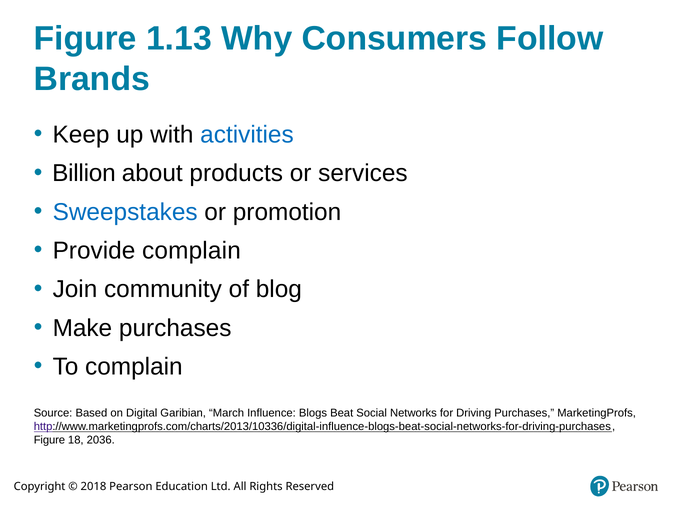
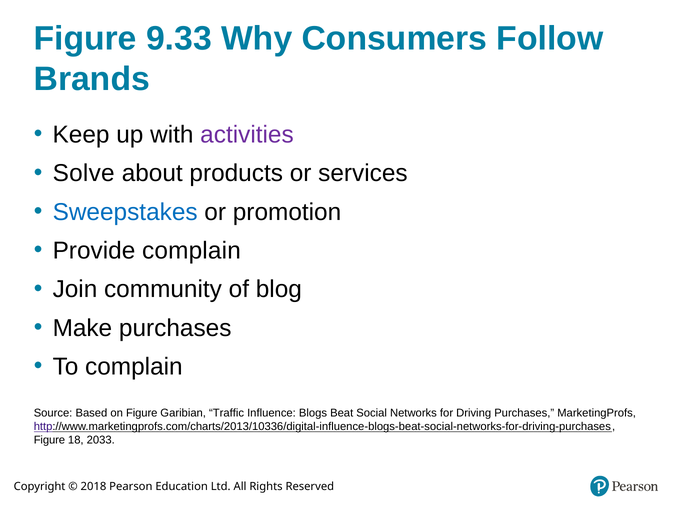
1.13: 1.13 -> 9.33 (179, 38)
activities colour: blue -> purple (247, 134)
Billion: Billion -> Solve (84, 173)
on Digital: Digital -> Figure (142, 413)
March: March -> Traffic (227, 413)
2036: 2036 -> 2033 (101, 440)
